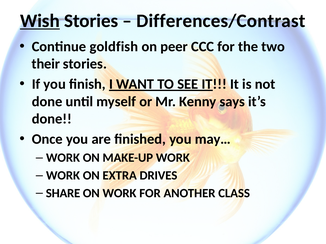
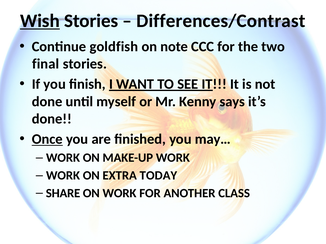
peer: peer -> note (174, 47)
their: their -> final (46, 64)
Once underline: none -> present (47, 139)
DRIVES: DRIVES -> TODAY (158, 176)
